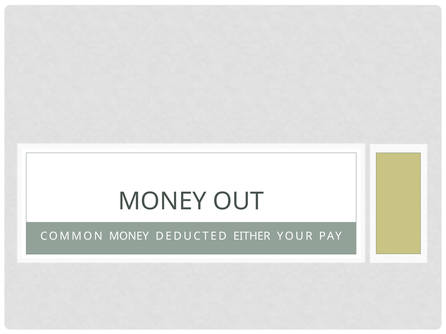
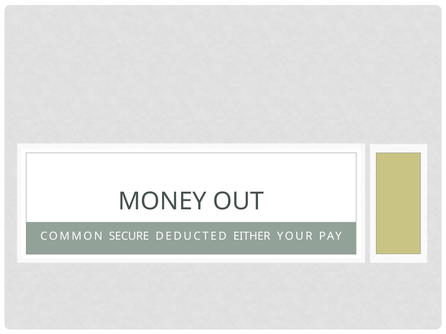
COMMON MONEY: MONEY -> SECURE (129, 236)
